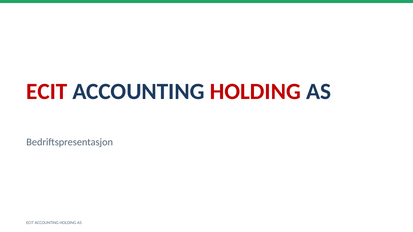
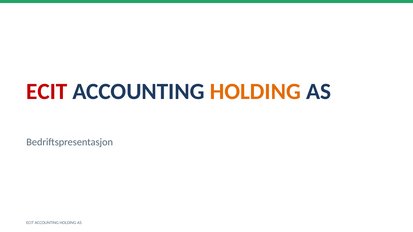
HOLDING colour: red -> orange (255, 92)
